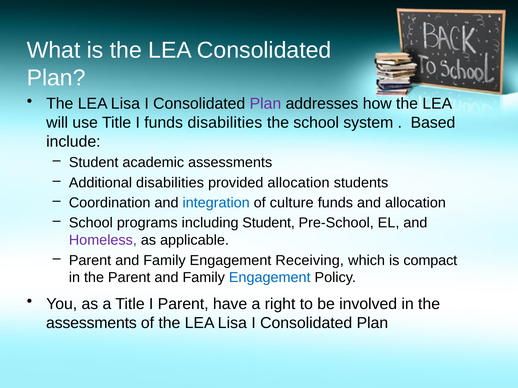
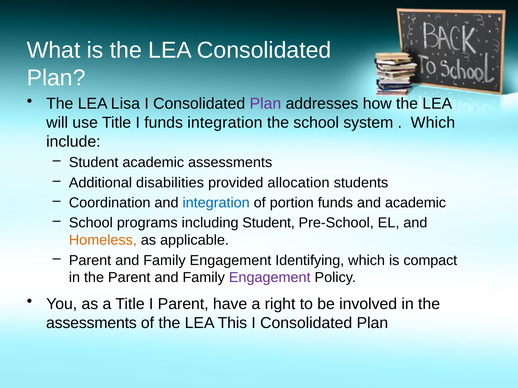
funds disabilities: disabilities -> integration (225, 123)
Based: Based -> Which (433, 123)
culture: culture -> portion (292, 203)
and allocation: allocation -> academic (416, 203)
Homeless colour: purple -> orange (103, 240)
Receiving: Receiving -> Identifying (310, 261)
Engagement colour: blue -> purple (270, 278)
of the LEA Lisa: Lisa -> This (232, 323)
